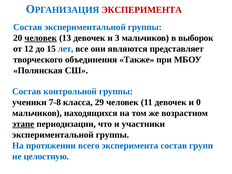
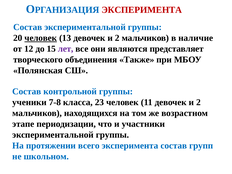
13 девочек и 3: 3 -> 2 (117, 38)
выборок: выборок -> наличие (196, 38)
лет colour: blue -> purple (66, 49)
29: 29 -> 23 (99, 102)
11 девочек и 0: 0 -> 2 (199, 102)
этапе underline: present -> none (23, 124)
целостную: целостную -> школьном (46, 156)
